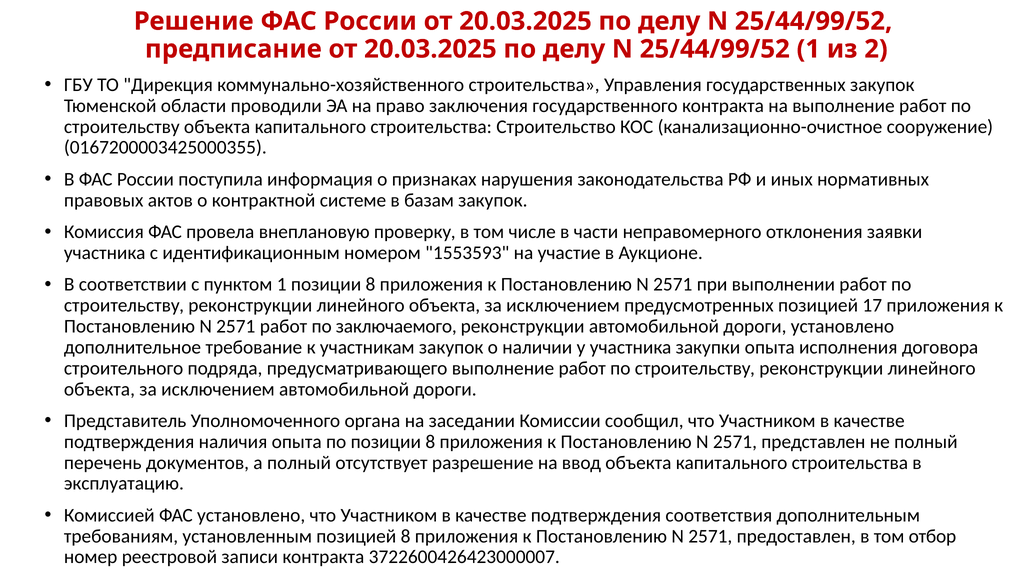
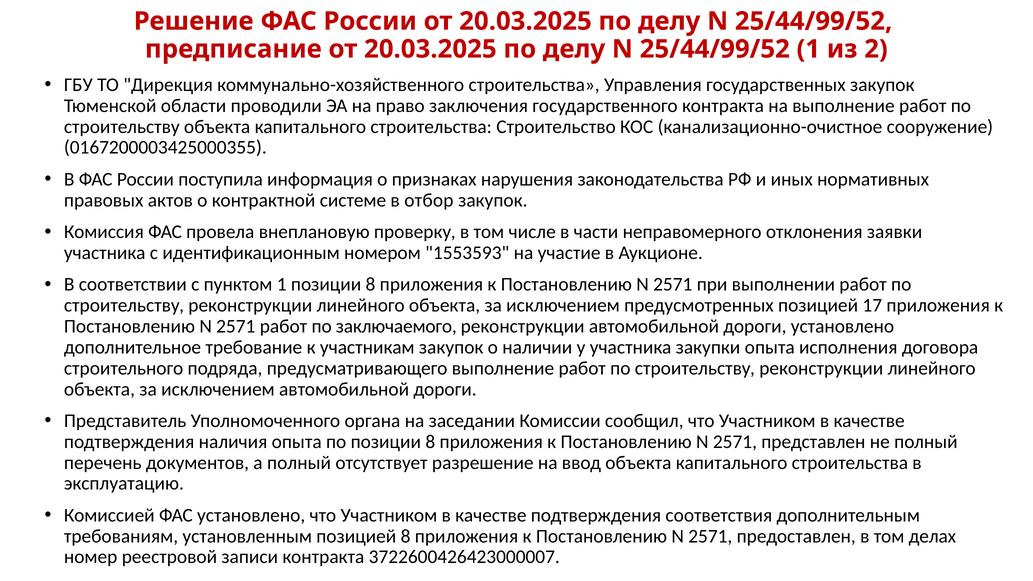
базам: базам -> отбор (429, 200)
отбор: отбор -> делах (932, 536)
